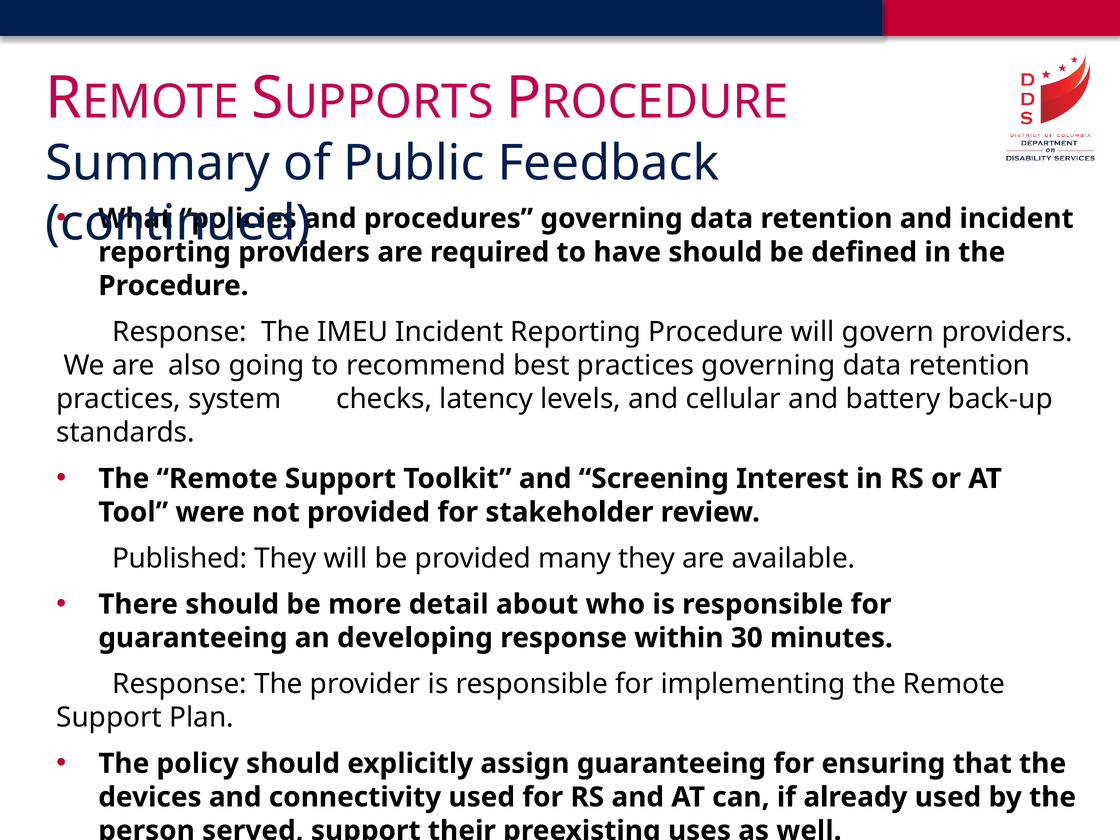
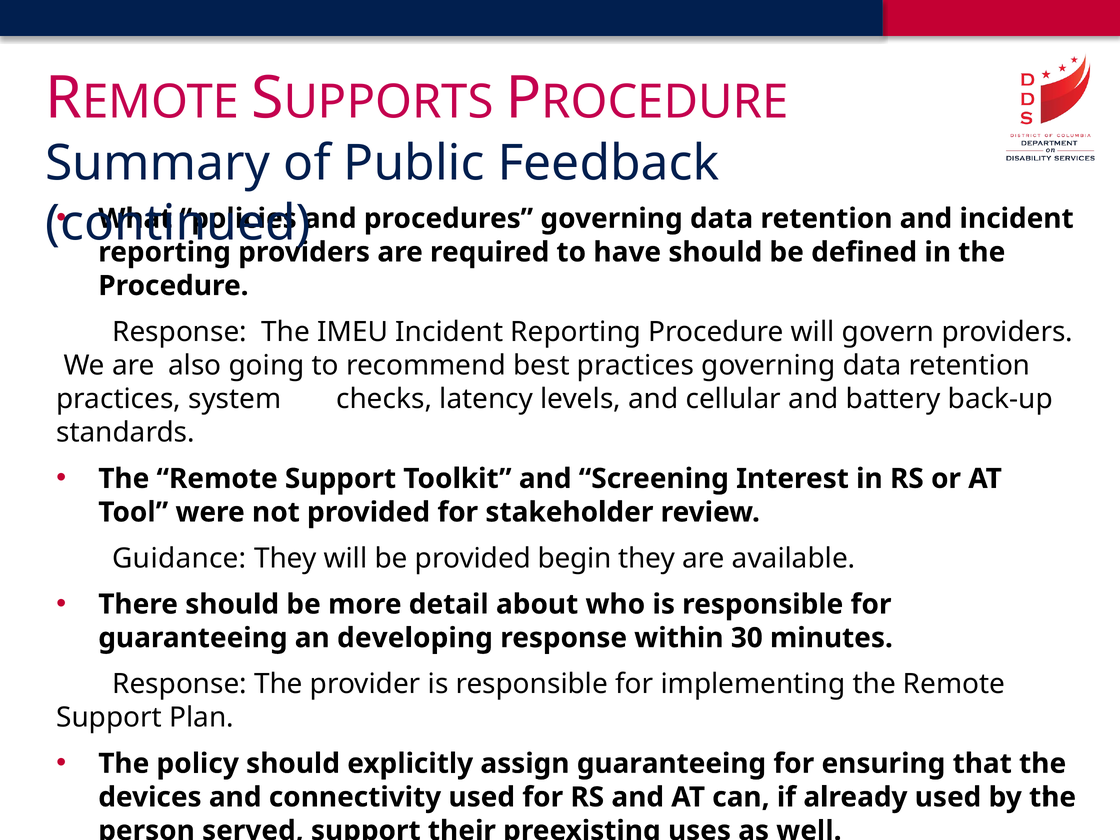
Published: Published -> Guidance (179, 558)
many: many -> begin (575, 558)
